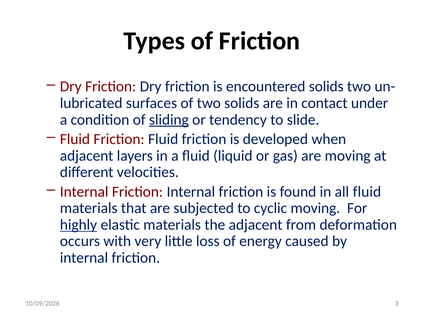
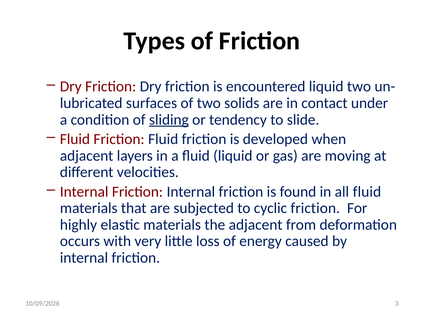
encountered solids: solids -> liquid (326, 87)
cyclic moving: moving -> friction (315, 208)
highly underline: present -> none (78, 225)
